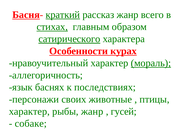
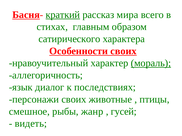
рассказ жанр: жанр -> мира (127, 15)
стихах underline: present -> none (52, 27)
сатирического underline: present -> none (69, 39)
Особенности курах: курах -> своих (123, 51)
баснях: баснях -> диалог (50, 88)
характер: характер -> смешное (29, 112)
собаке: собаке -> видеть (31, 124)
